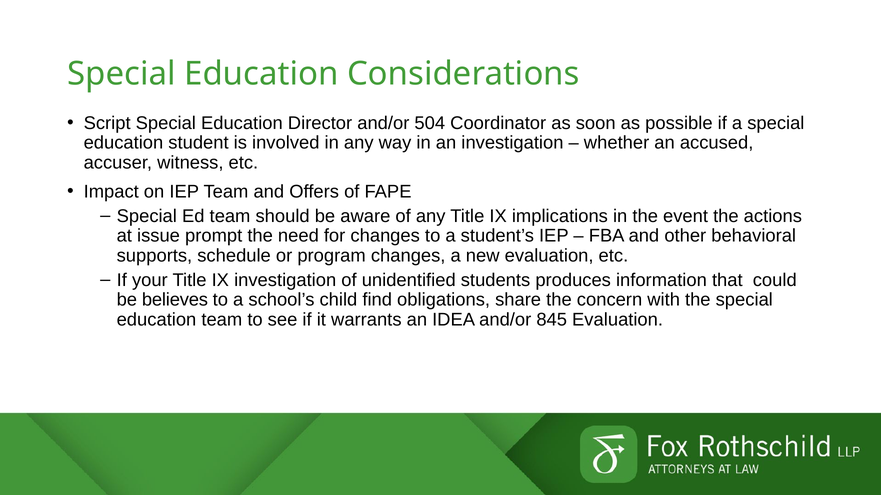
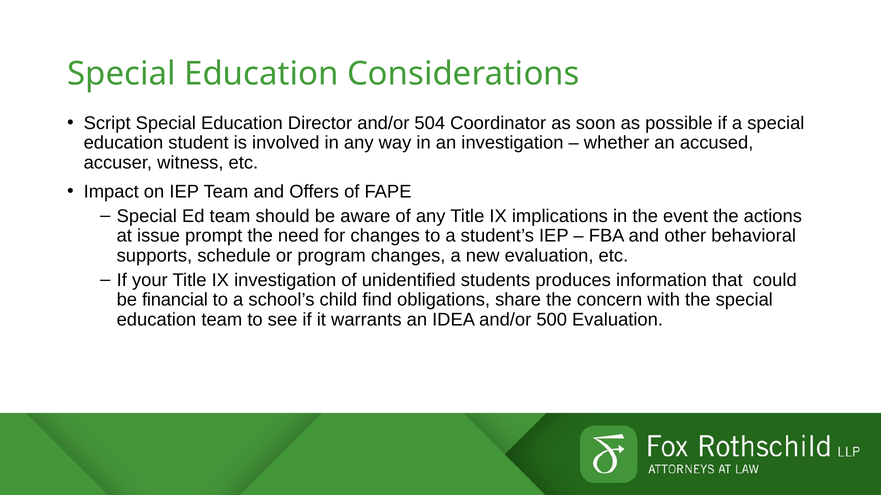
believes: believes -> financial (175, 300)
845: 845 -> 500 (552, 320)
